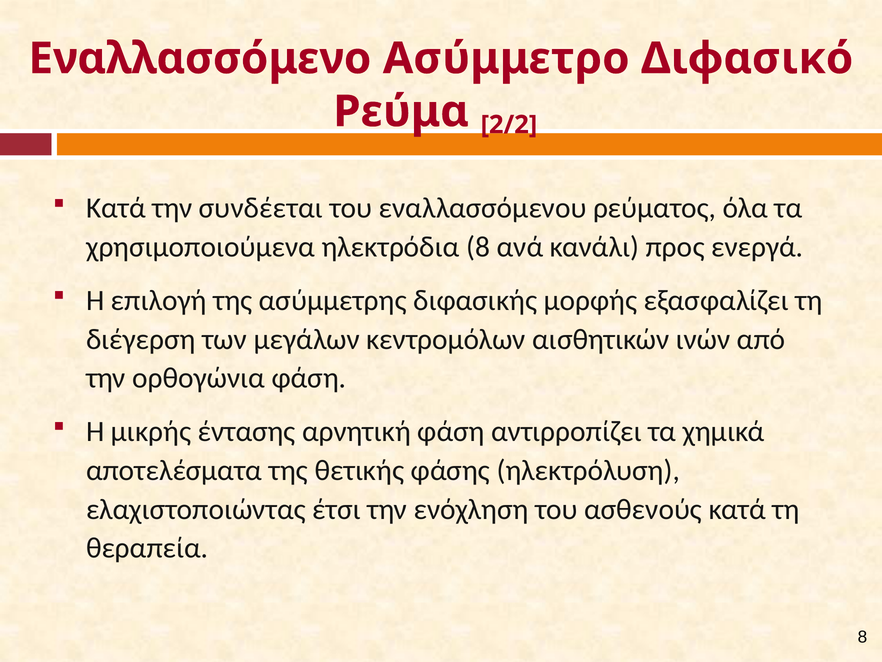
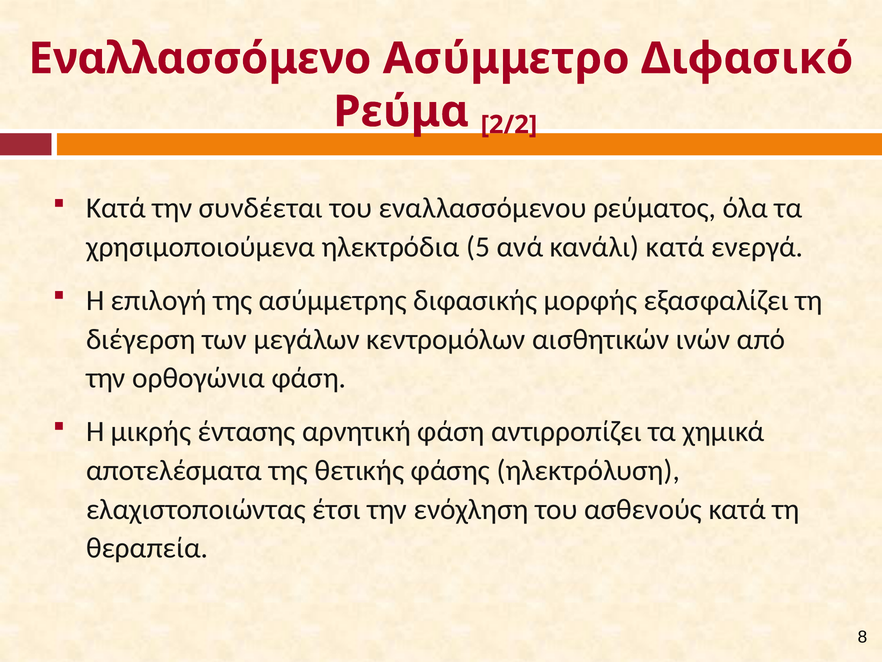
ηλεκτρόδια 8: 8 -> 5 (478, 247)
κανάλι προς: προς -> κατά (675, 247)
